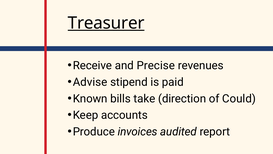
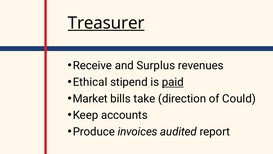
Precise: Precise -> Surplus (156, 65)
Advise: Advise -> Ethical (90, 82)
paid underline: none -> present (173, 82)
Known: Known -> Market (90, 98)
